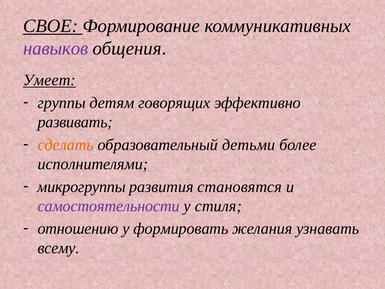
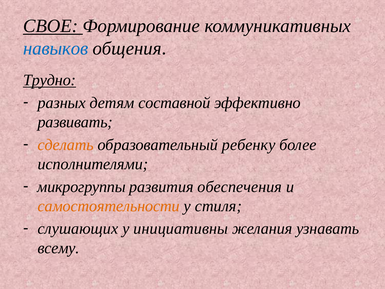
навыков colour: purple -> blue (56, 48)
Умеет: Умеет -> Трудно (50, 80)
группы: группы -> разных (62, 103)
говорящих: говорящих -> составной (174, 103)
детьми: детьми -> ребенку (249, 145)
становятся: становятся -> обеспечения (240, 187)
самостоятельности colour: purple -> orange (109, 206)
отношению: отношению -> слушающих (78, 228)
формировать: формировать -> инициативны (181, 228)
